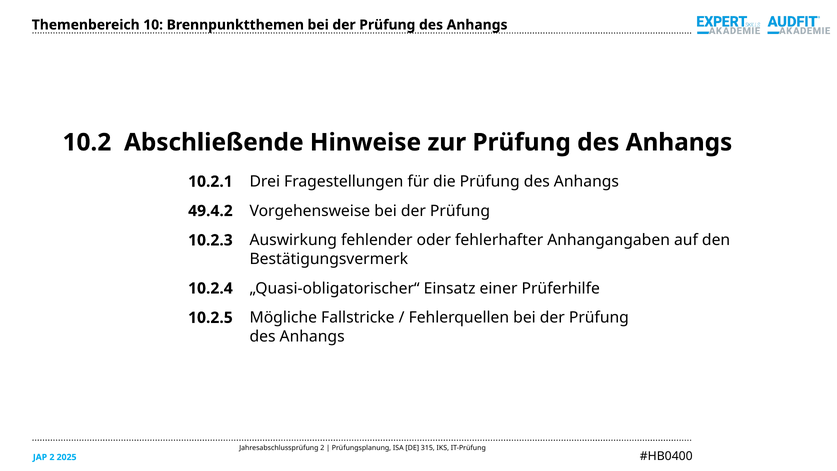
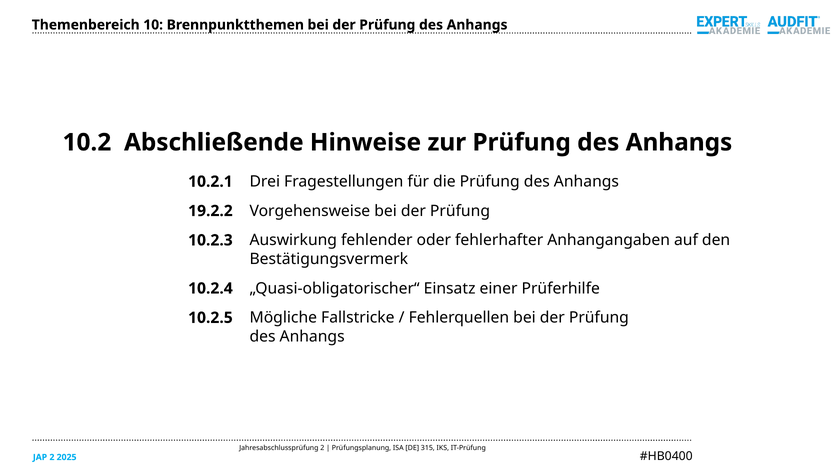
49.4.2: 49.4.2 -> 19.2.2 (210, 211)
